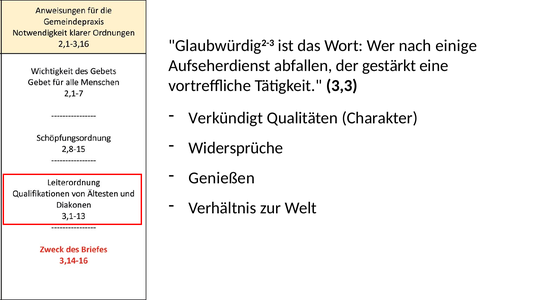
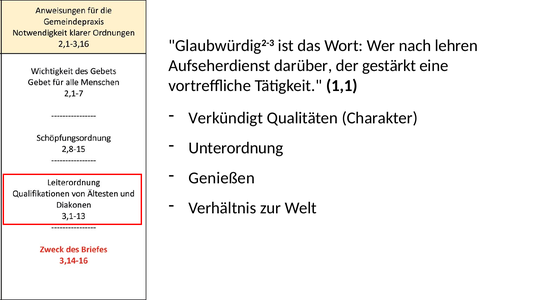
einige: einige -> lehren (456, 46)
abfallen: abfallen -> darüber (303, 66)
3,3: 3,3 -> 1,1 (342, 86)
Widersprüche: Widersprüche -> Unterordnung (236, 148)
